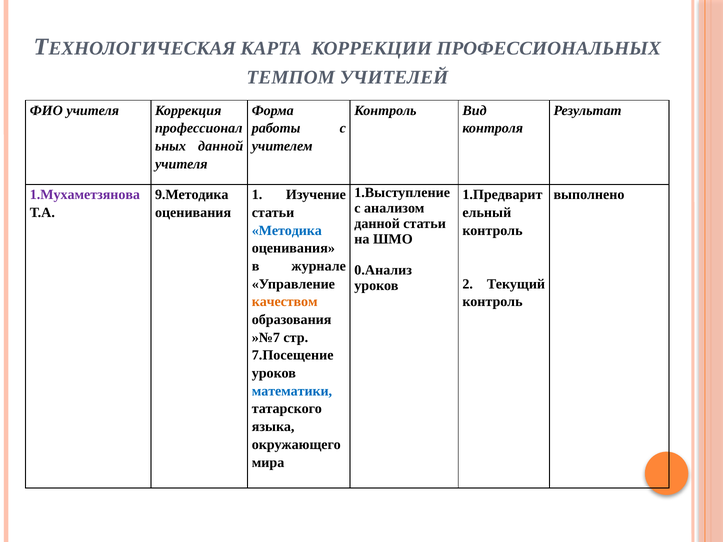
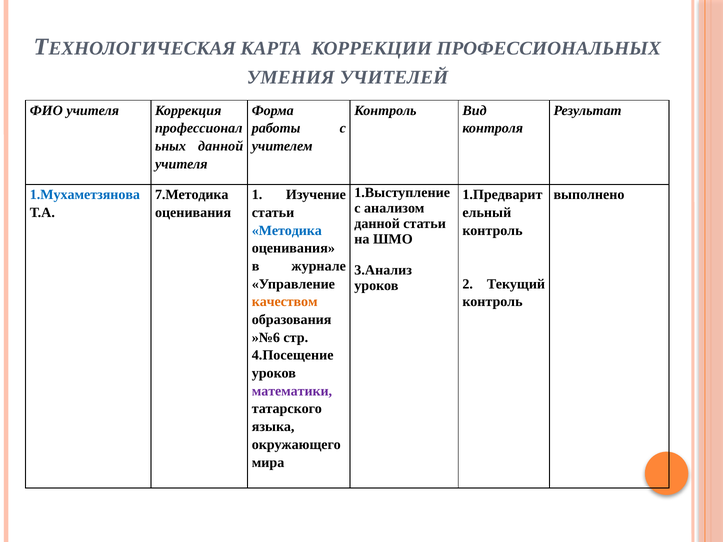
ТЕМПОМ: ТЕМПОМ -> УМЕНИЯ (291, 78)
1.Мухаметзянова colour: purple -> blue (85, 195)
9.Методика: 9.Методика -> 7.Методика (192, 195)
0.Анализ: 0.Анализ -> 3.Анализ (383, 270)
»№7: »№7 -> »№6 (266, 338)
7.Посещение: 7.Посещение -> 4.Посещение (293, 355)
математики colour: blue -> purple (292, 391)
